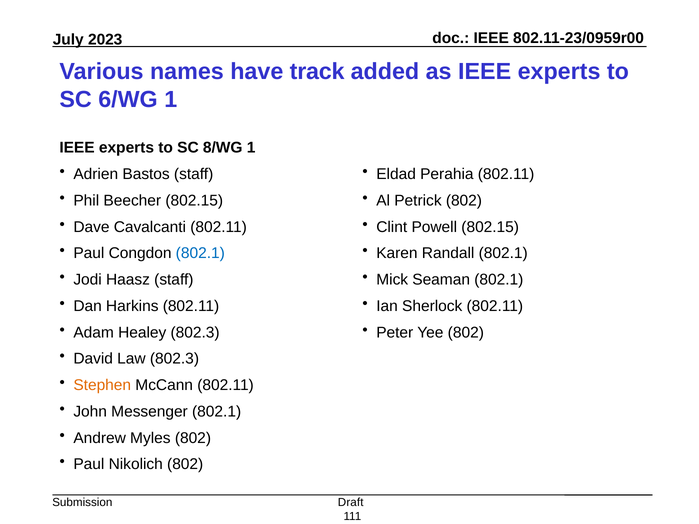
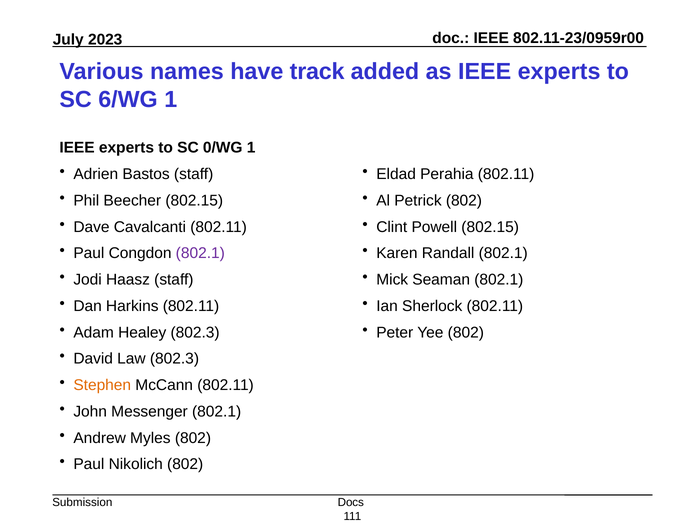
8/WG: 8/WG -> 0/WG (223, 148)
802.1 colour: blue -> purple (200, 253)
Draft: Draft -> Docs (351, 503)
